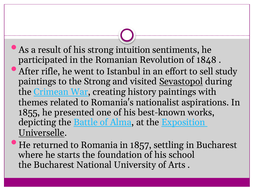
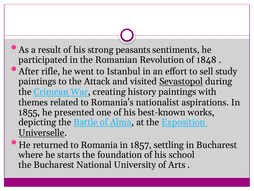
intuition: intuition -> peasants (133, 50)
the Strong: Strong -> Attack (97, 81)
